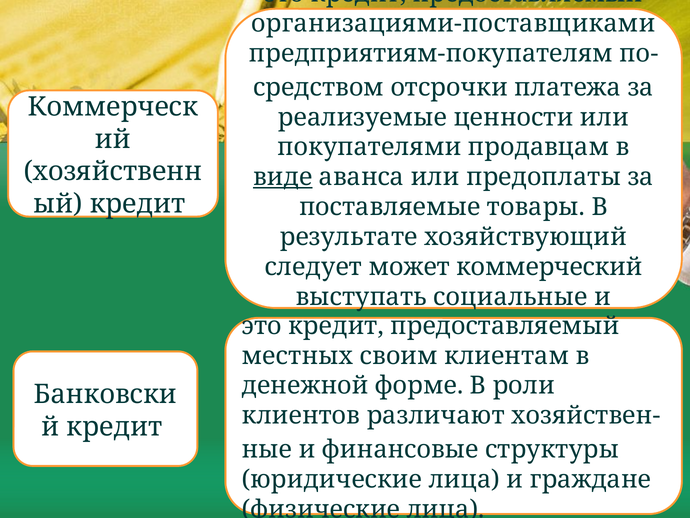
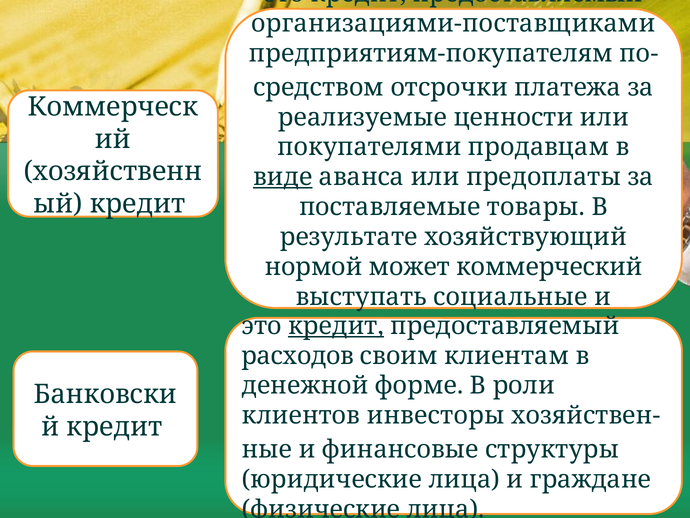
следует: следует -> нормой (314, 267)
кредит underline: none -> present (336, 326)
местных: местных -> расходов (298, 355)
различают: различают -> инвесторы (436, 415)
